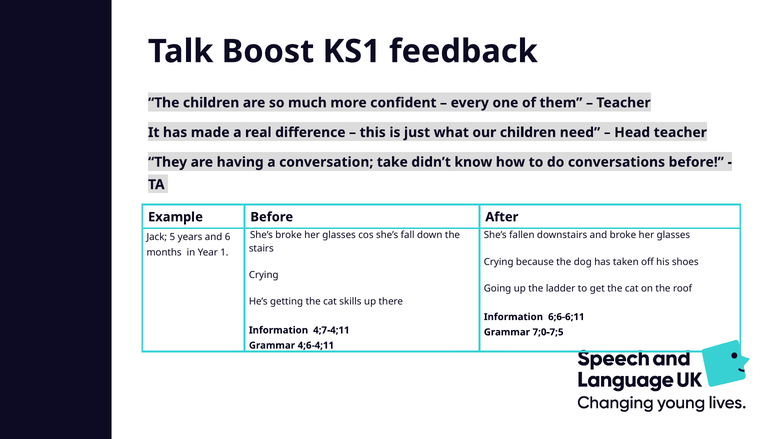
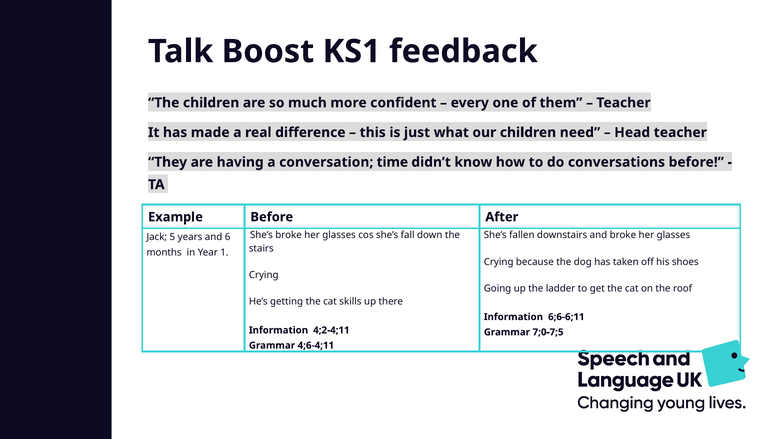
take: take -> time (392, 162)
4;7-4;11: 4;7-4;11 -> 4;2-4;11 (331, 330)
